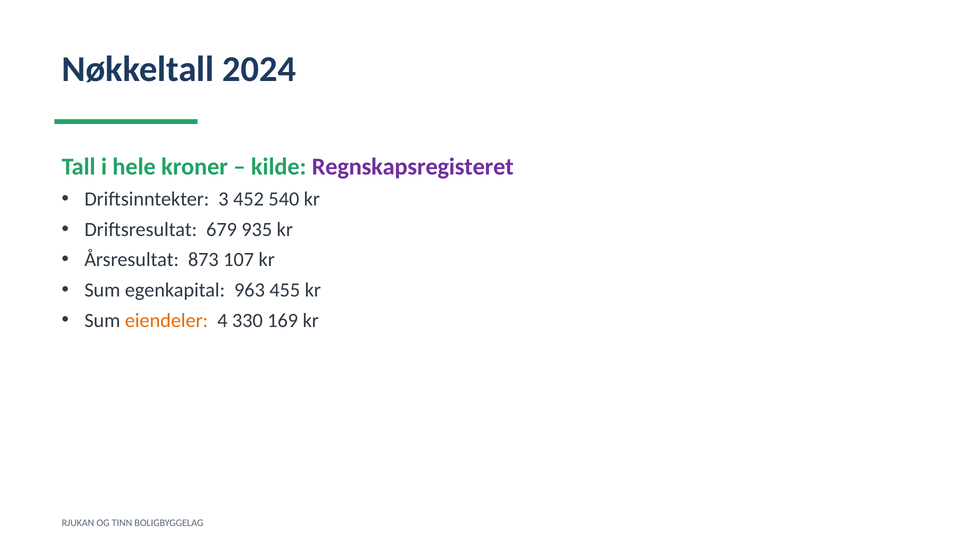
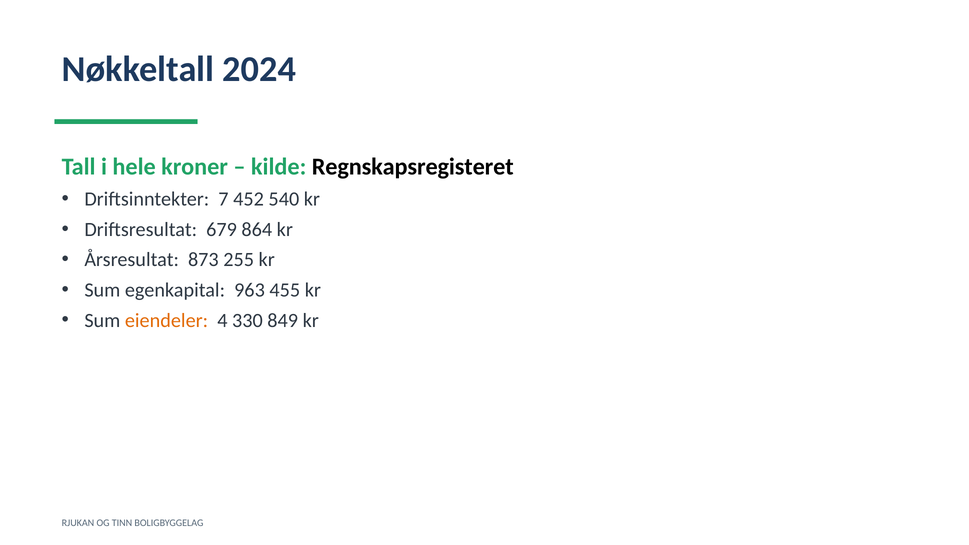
Regnskapsregisteret colour: purple -> black (413, 167)
3: 3 -> 7 (223, 199)
935: 935 -> 864 (257, 230)
107: 107 -> 255 (239, 260)
169: 169 -> 849 (283, 320)
